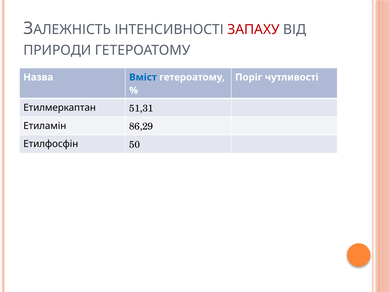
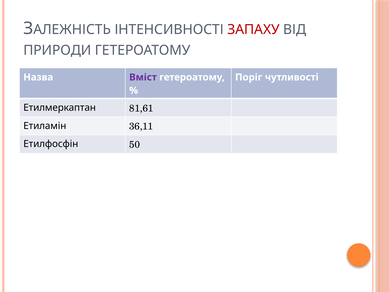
Вміст colour: blue -> purple (143, 77)
51,31: 51,31 -> 81,61 (141, 108)
86,29: 86,29 -> 36,11 (141, 126)
